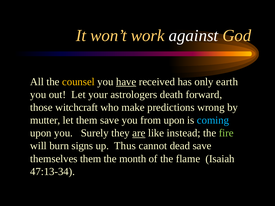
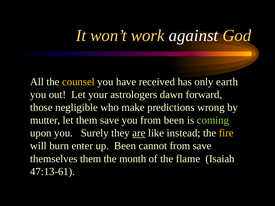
have underline: present -> none (126, 82)
death: death -> dawn (171, 95)
witchcraft: witchcraft -> negligible (77, 108)
from upon: upon -> been (174, 120)
coming colour: light blue -> light green (213, 120)
fire colour: light green -> yellow (226, 133)
signs: signs -> enter (82, 146)
up Thus: Thus -> Been (125, 146)
cannot dead: dead -> from (180, 146)
47:13-34: 47:13-34 -> 47:13-61 (53, 172)
